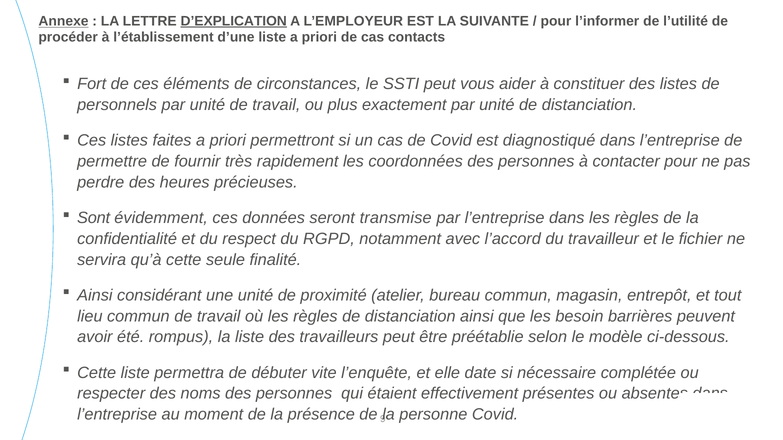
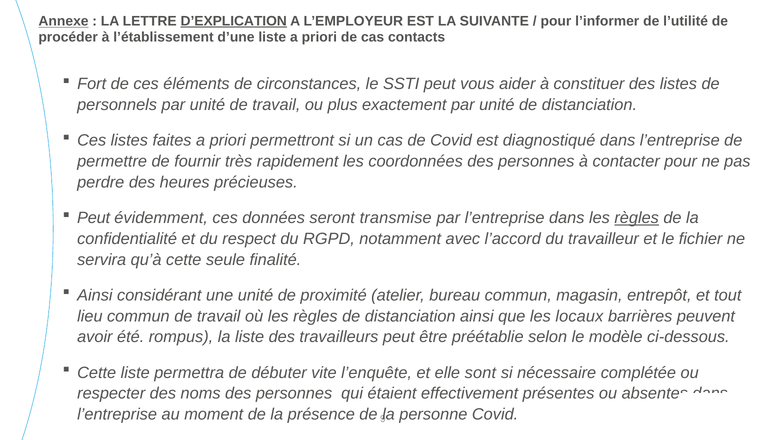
Sont: Sont -> Peut (94, 218)
règles underline: none -> present (637, 218)
besoin: besoin -> locaux (579, 316)
date: date -> sont (480, 373)
